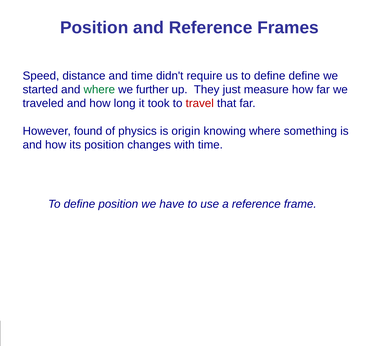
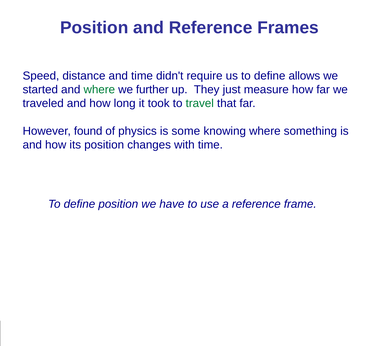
define define: define -> allows (304, 76)
travel colour: red -> green (200, 104)
origin: origin -> some (186, 131)
